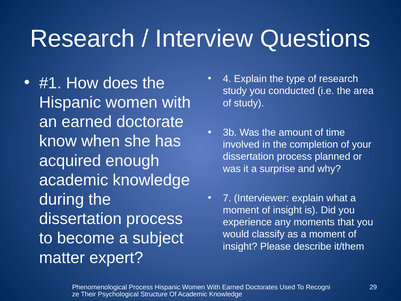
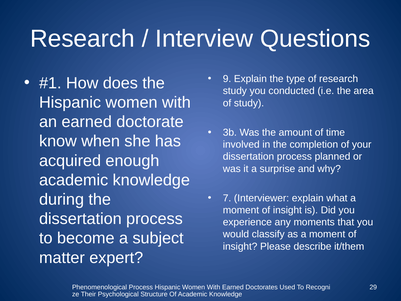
4: 4 -> 9 (227, 79)
